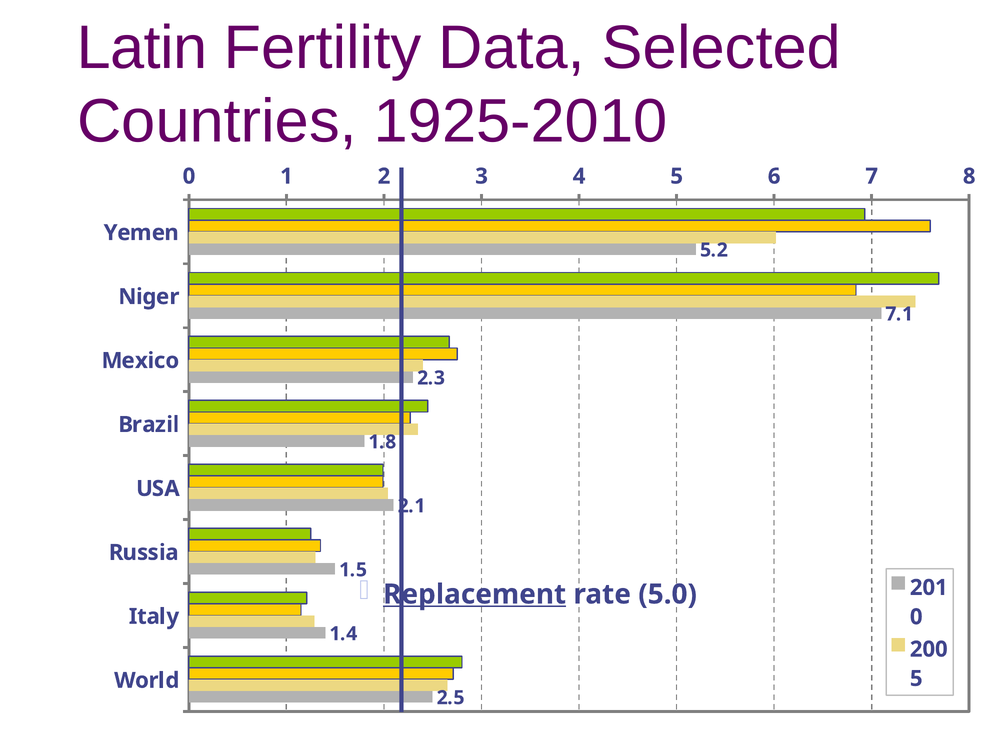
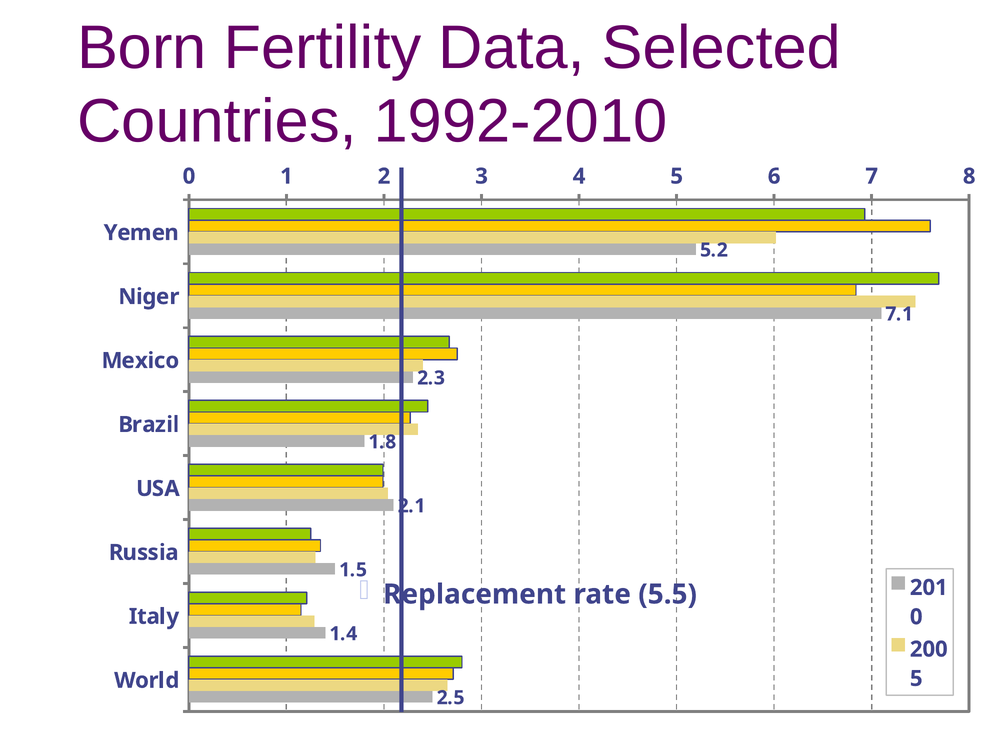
Latin: Latin -> Born (142, 48)
1925-2010: 1925-2010 -> 1992-2010 (521, 122)
Replacement underline: present -> none (475, 594)
5.0: 5.0 -> 5.5 (668, 594)
